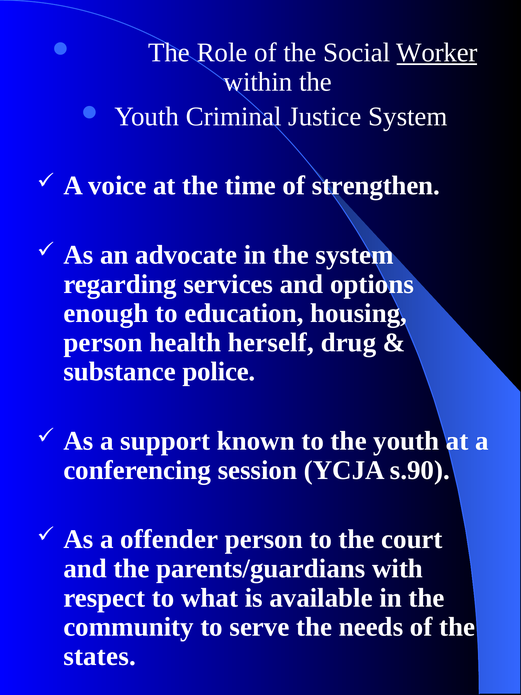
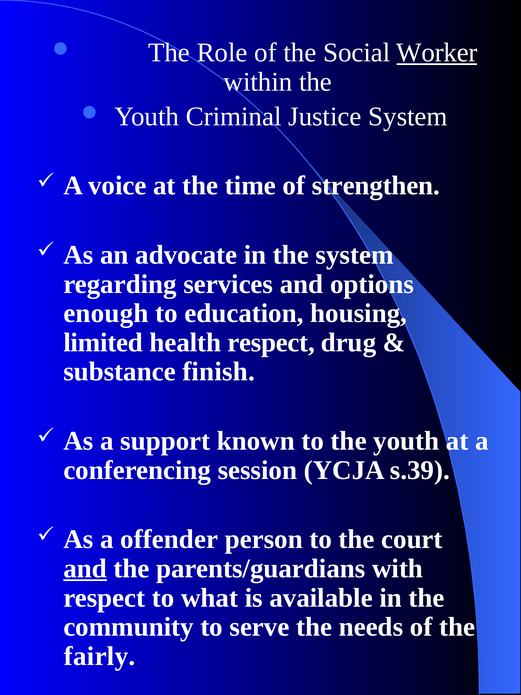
person: person -> limited (103, 342)
health herself: herself -> respect (271, 342)
police: police -> finish (219, 372)
s.90: s.90 -> s.39 (420, 470)
and underline: none -> present (85, 568)
states: states -> fairly (100, 656)
